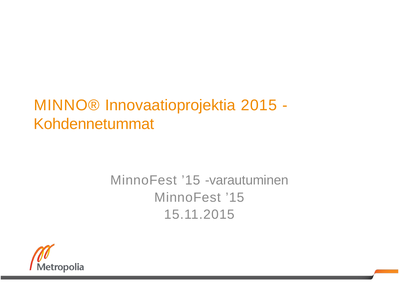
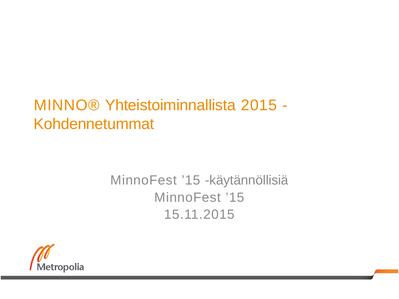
Innovaatioprojektia: Innovaatioprojektia -> Yhteistoiminnallista (170, 105)
varautuminen: varautuminen -> käytännöllisiä (247, 180)
